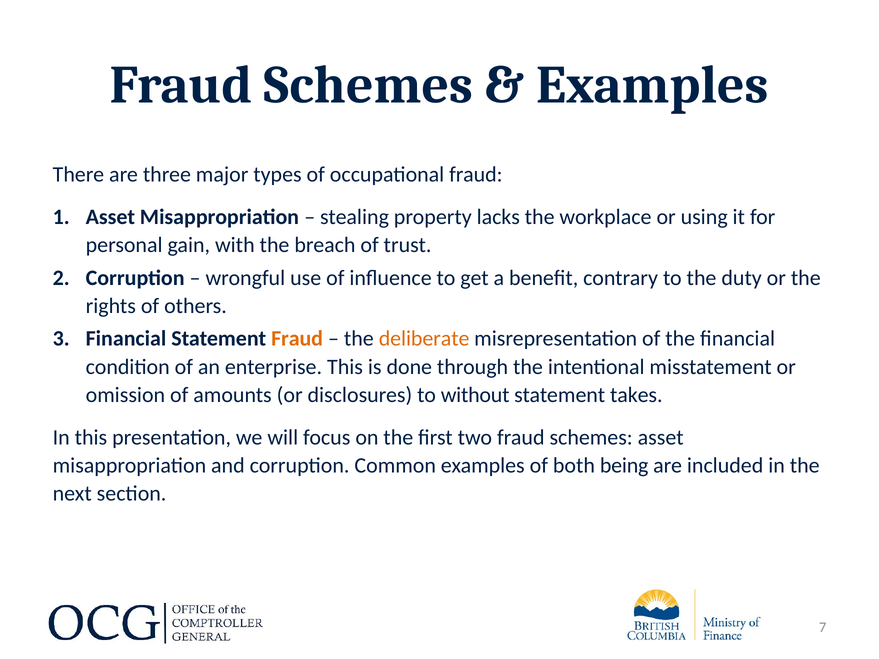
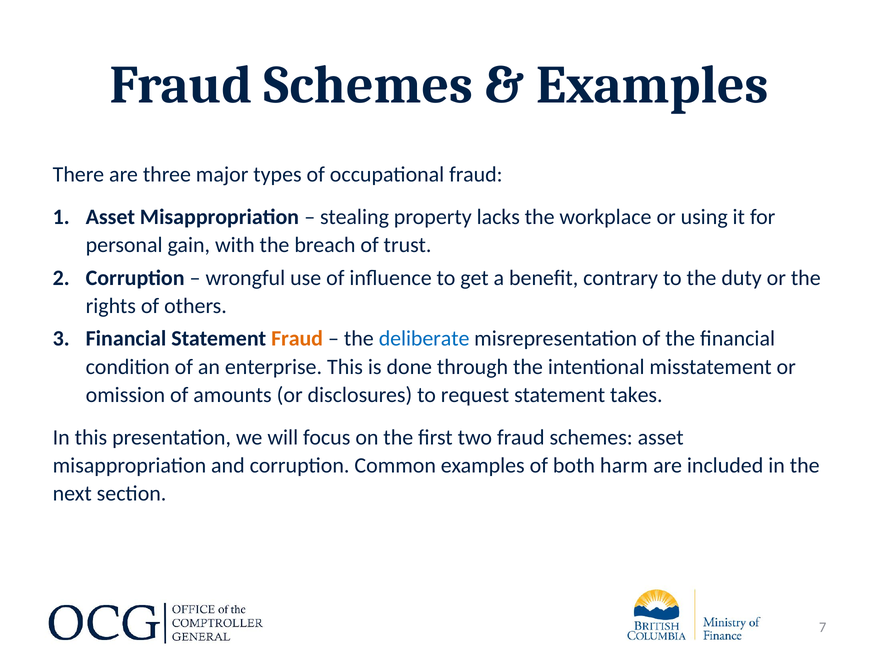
deliberate colour: orange -> blue (424, 339)
without: without -> request (475, 395)
being: being -> harm (624, 466)
